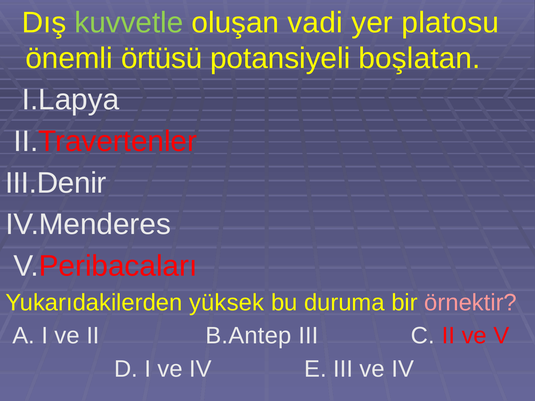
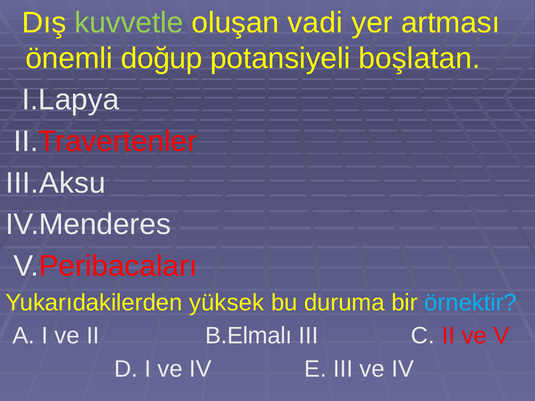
platosu: platosu -> artması (451, 23)
örtüsü: örtüsü -> doğup (162, 58)
III.Denir: III.Denir -> III.Aksu (56, 183)
örnektir colour: pink -> light blue (471, 303)
B.Antep: B.Antep -> B.Elmalı (249, 336)
